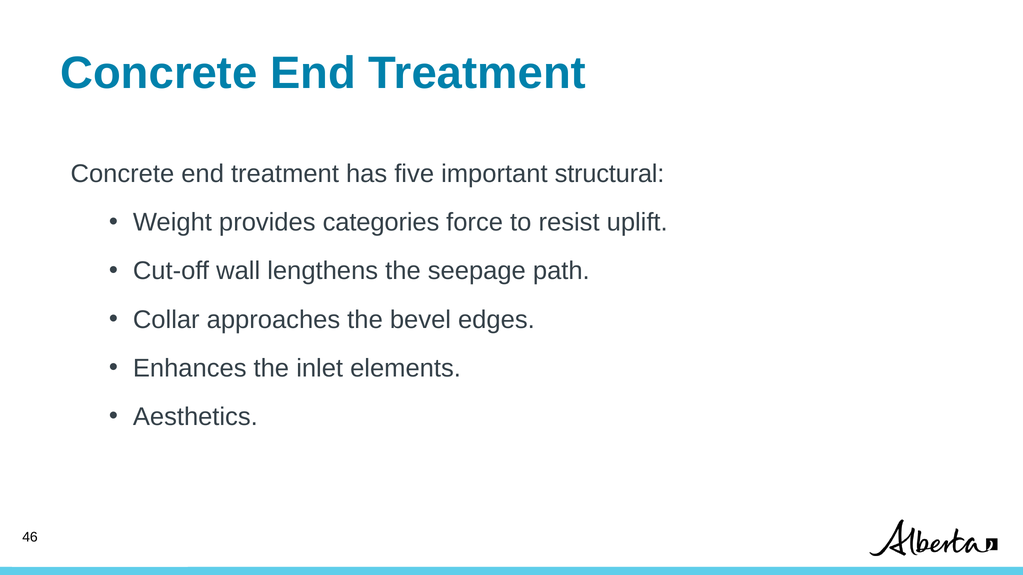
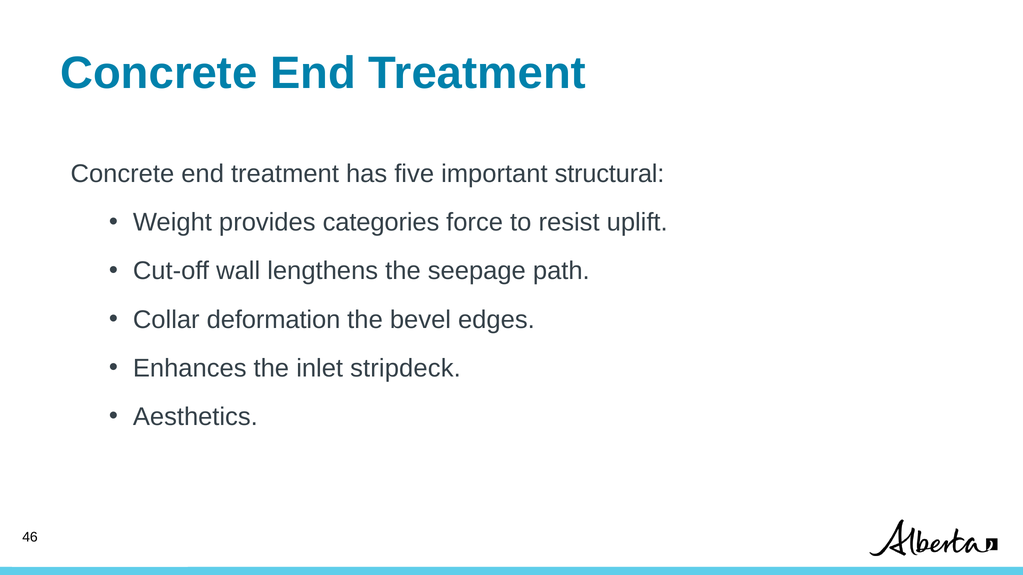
approaches: approaches -> deformation (274, 320)
elements: elements -> stripdeck (405, 368)
